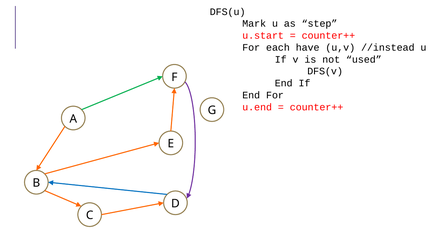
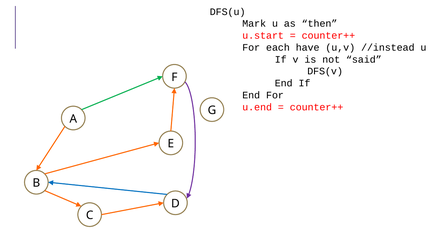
step: step -> then (320, 24)
used: used -> said (364, 59)
